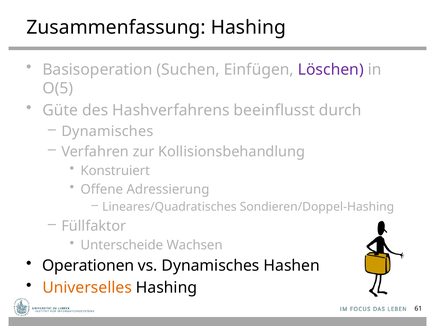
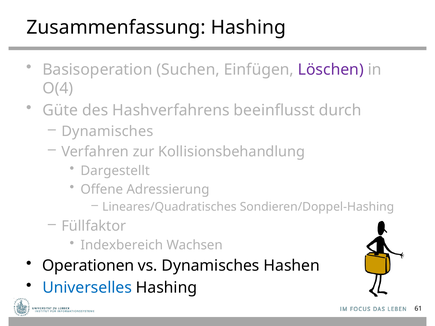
O(5: O(5 -> O(4 (58, 88)
Konstruiert: Konstruiert -> Dargestellt (115, 171)
Unterscheide: Unterscheide -> Indexbereich (122, 245)
Universelles colour: orange -> blue (87, 288)
